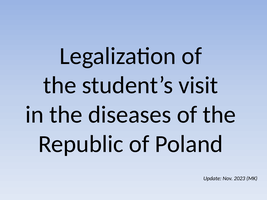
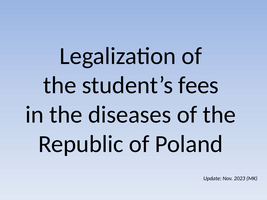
visit: visit -> fees (198, 85)
